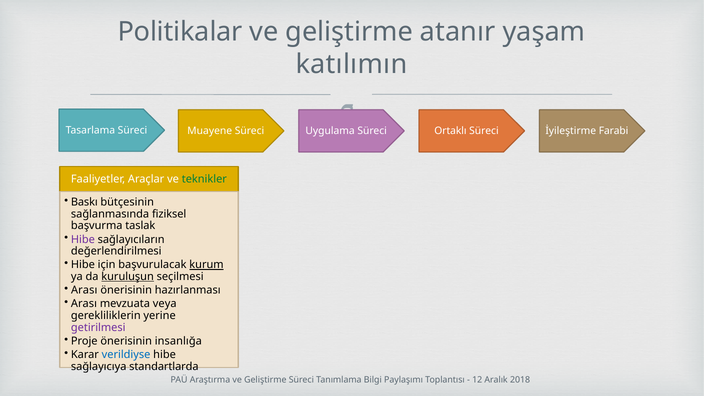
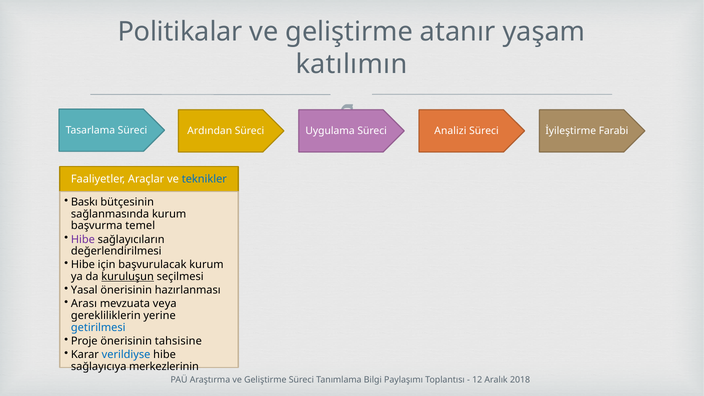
Muayene: Muayene -> Ardından (210, 131)
Ortaklı: Ortaklı -> Analizi (450, 131)
teknikler colour: green -> blue (204, 179)
sağlanmasında fiziksel: fiziksel -> kurum (169, 214)
taslak: taslak -> temel (140, 226)
kurum underline: present -> none (207, 265)
Arası: Arası -> Yasal (84, 290)
getirilmesi colour: purple -> blue (98, 328)
insanlığa: insanlığa -> tahsisine (178, 341)
standartlarda: standartlarda -> merkezlerinin (164, 366)
